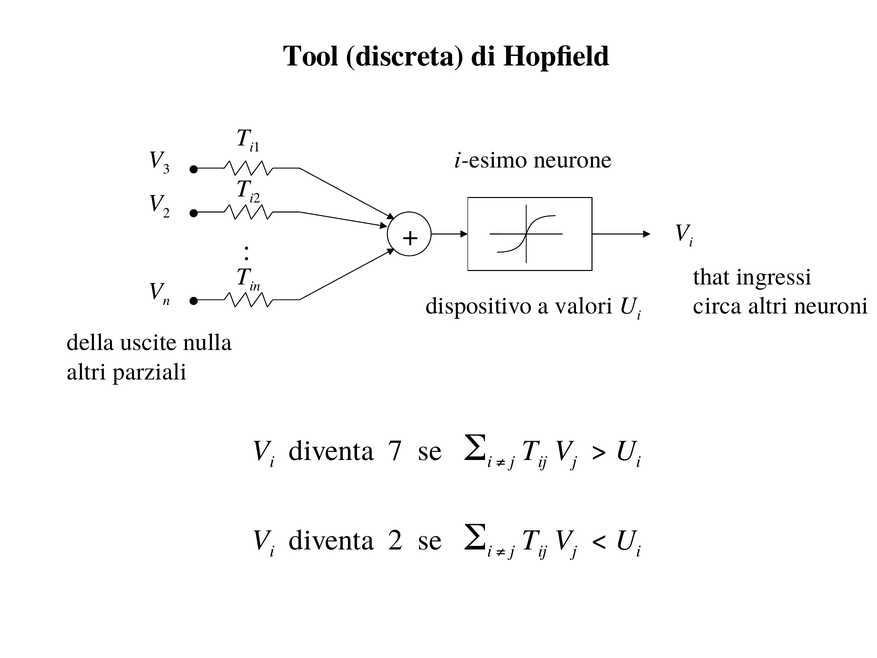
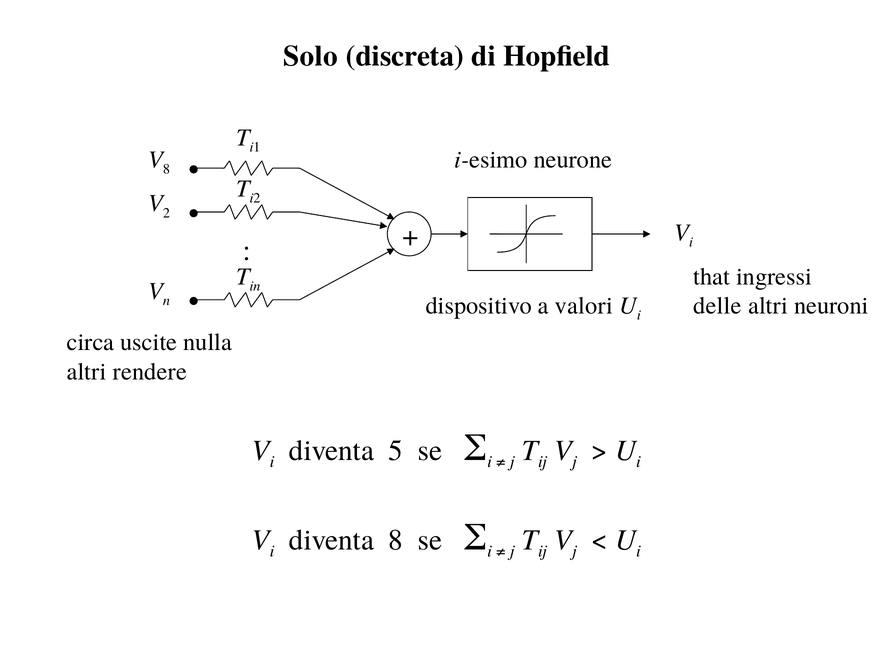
Tool: Tool -> Solo (311, 56)
3: 3 -> 8 (167, 169)
circa: circa -> delle (718, 306)
della: della -> circa (91, 342)
parziali: parziali -> rendere (150, 371)
7: 7 -> 5 (396, 450)
diventa 2: 2 -> 8 (396, 540)
